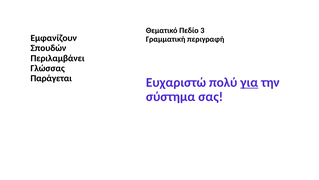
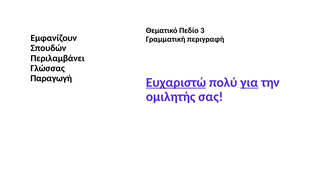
Παράγεται: Παράγεται -> Παραγωγή (51, 78)
Ευχαριστώ underline: none -> present (176, 82)
σύστημα: σύστημα -> ομιλητής (171, 96)
